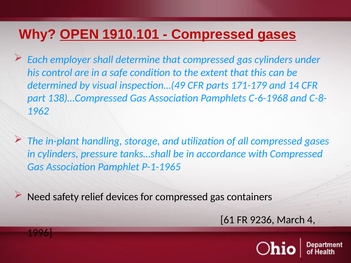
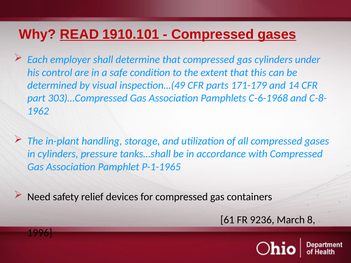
OPEN: OPEN -> READ (79, 35)
138)…Compressed: 138)…Compressed -> 303)…Compressed (88, 98)
4: 4 -> 8 (311, 220)
